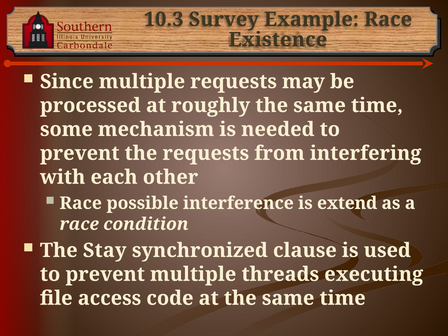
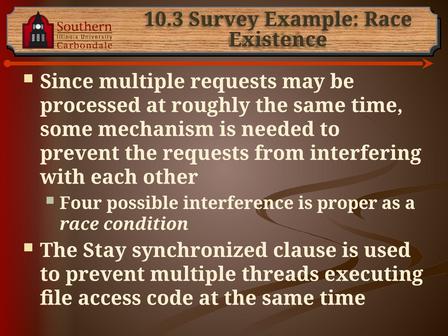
Race: Race -> Four (81, 203)
extend: extend -> proper (347, 203)
